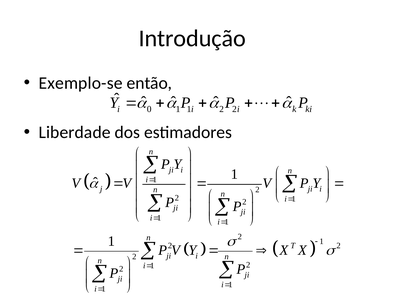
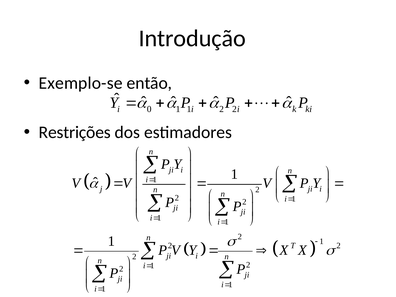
Liberdade: Liberdade -> Restrições (75, 132)
